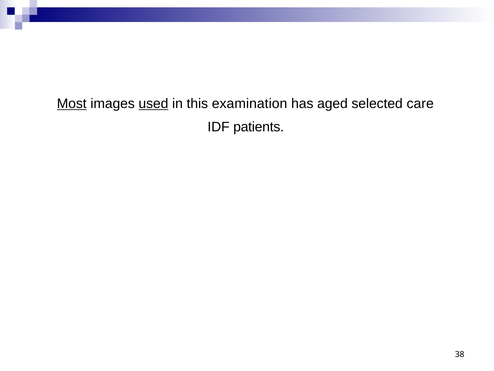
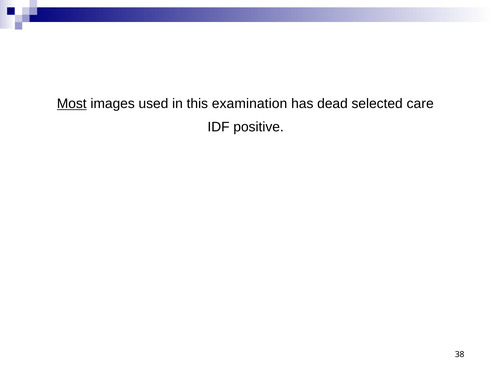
used underline: present -> none (153, 104)
aged: aged -> dead (332, 104)
patients: patients -> positive (259, 127)
